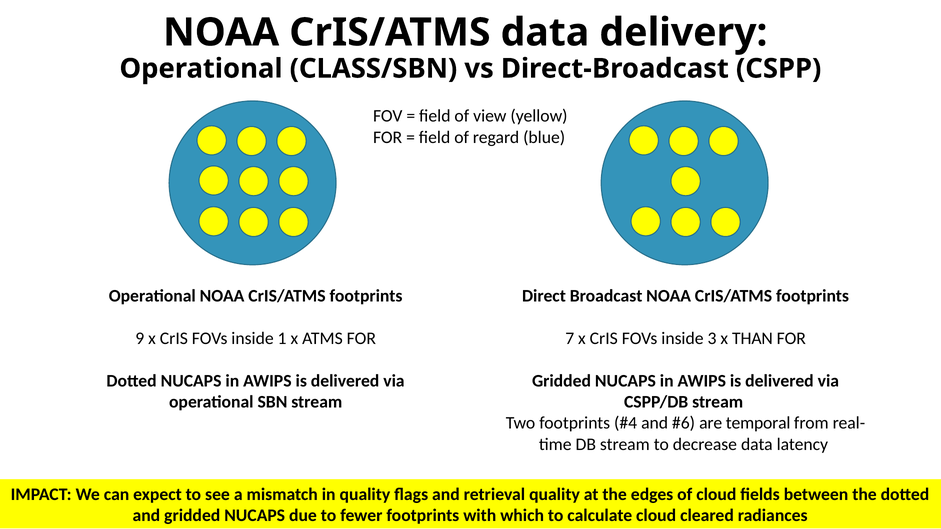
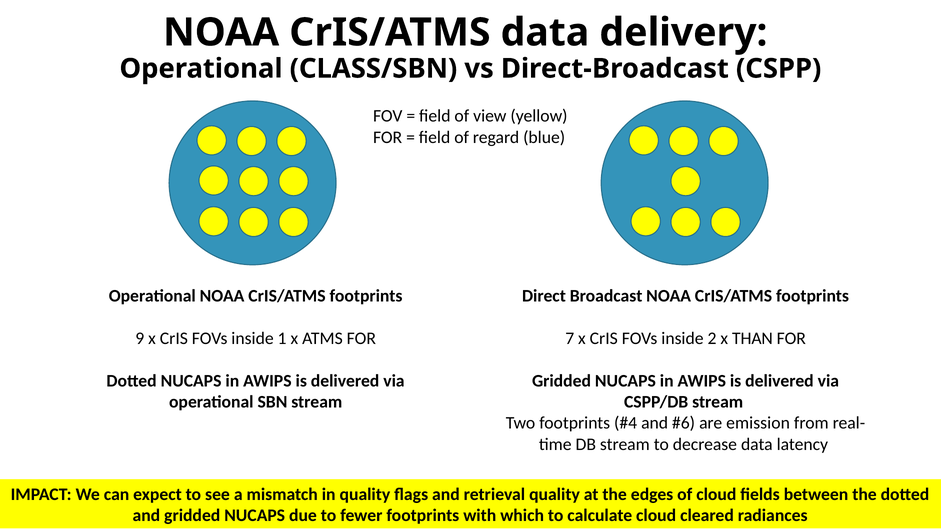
3: 3 -> 2 (712, 339)
temporal: temporal -> emission (758, 423)
